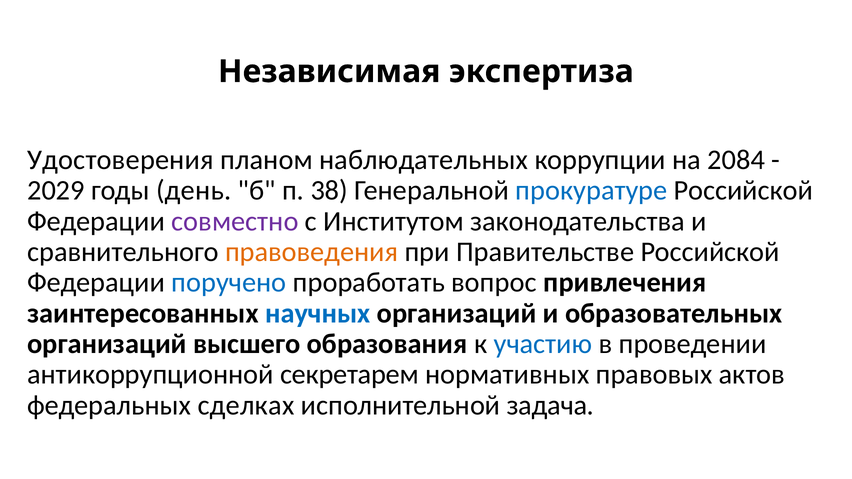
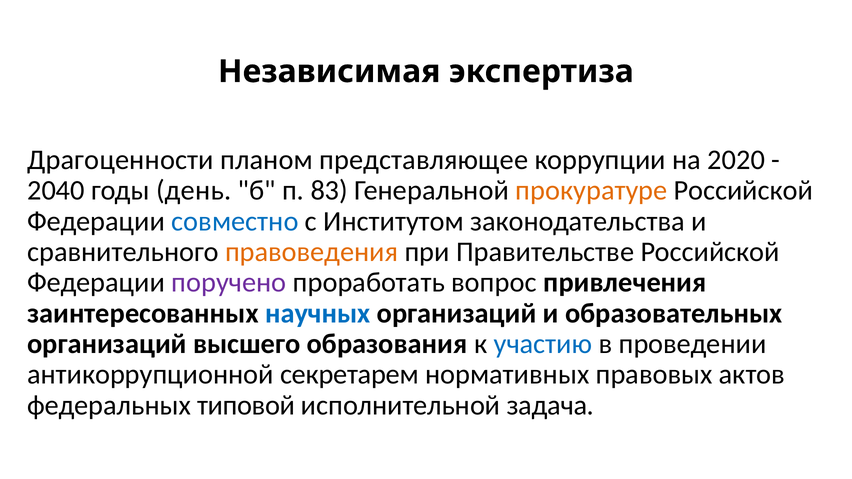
Удостоверения: Удостоверения -> Драгоценности (120, 160)
наблюдательных: наблюдательных -> представляющее (424, 160)
2084: 2084 -> 2020 (736, 160)
2029: 2029 -> 2040 (56, 191)
38: 38 -> 83 (329, 191)
прокуратуре colour: blue -> orange (591, 191)
совместно colour: purple -> blue (235, 221)
поручено colour: blue -> purple (229, 283)
сделках: сделках -> типовой (246, 405)
